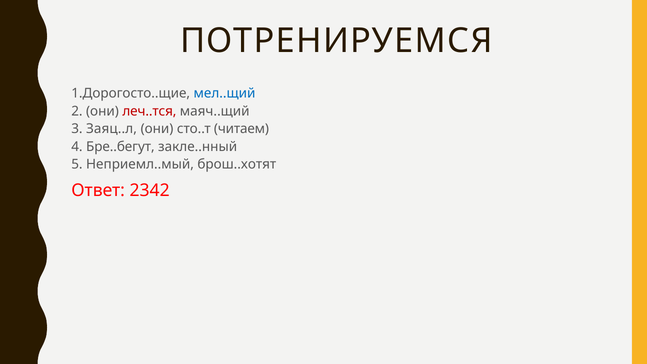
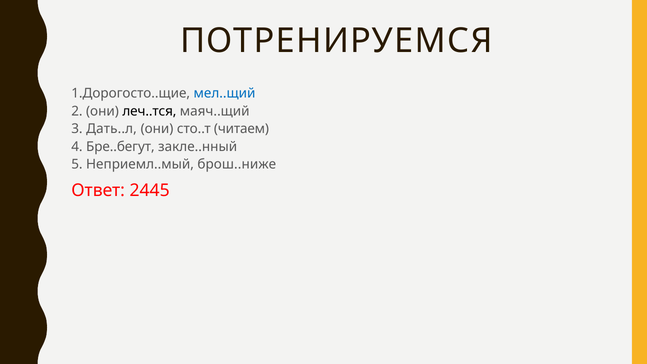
леч..тся colour: red -> black (149, 111)
Заяц..л: Заяц..л -> Дать..л (112, 129)
брош..хотят: брош..хотят -> брош..ниже (237, 164)
2342: 2342 -> 2445 (150, 190)
